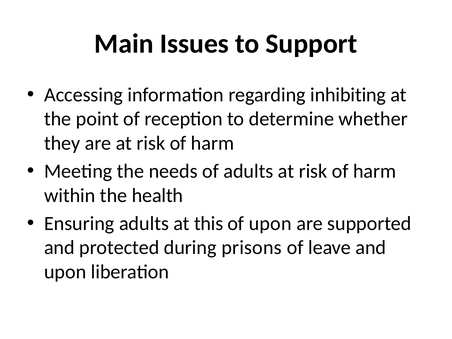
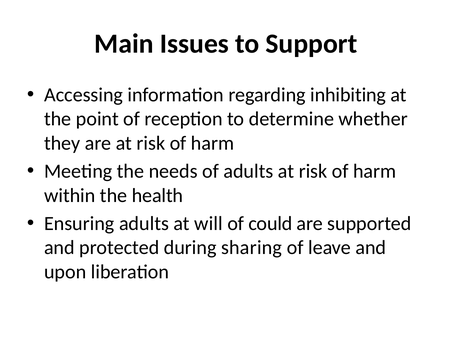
this: this -> will (208, 224)
of upon: upon -> could (270, 224)
prisons: prisons -> sharing (252, 248)
